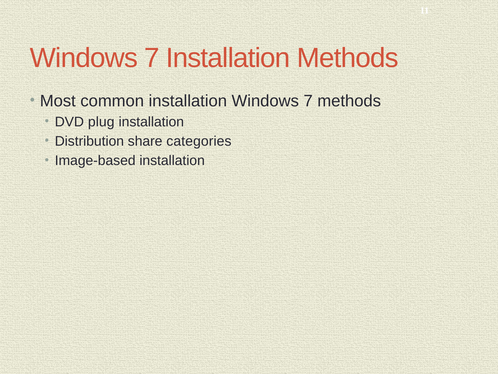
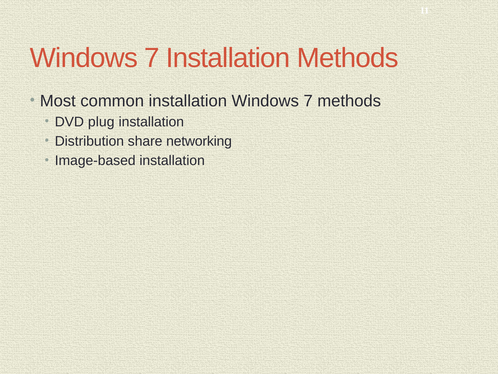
categories: categories -> networking (199, 141)
